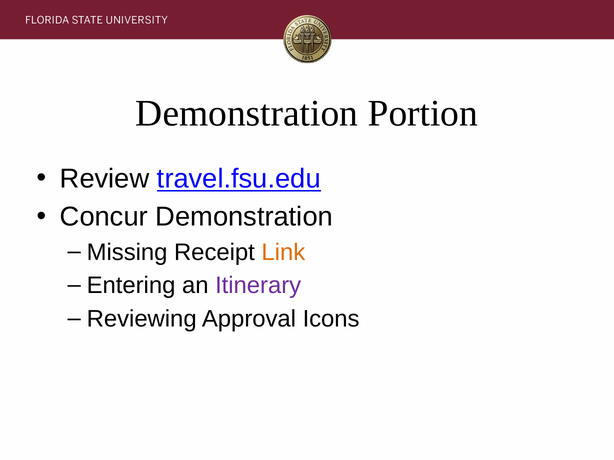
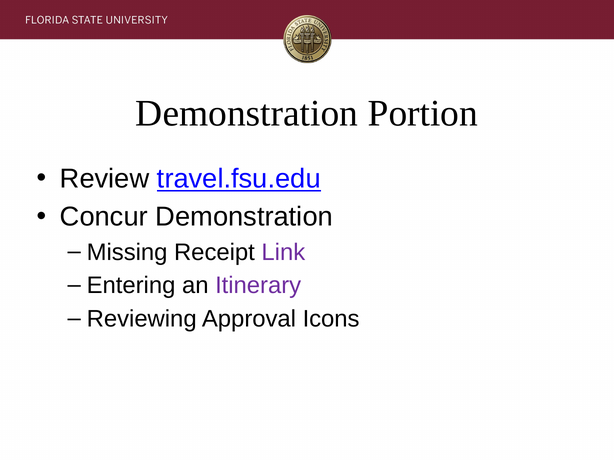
Link colour: orange -> purple (283, 252)
